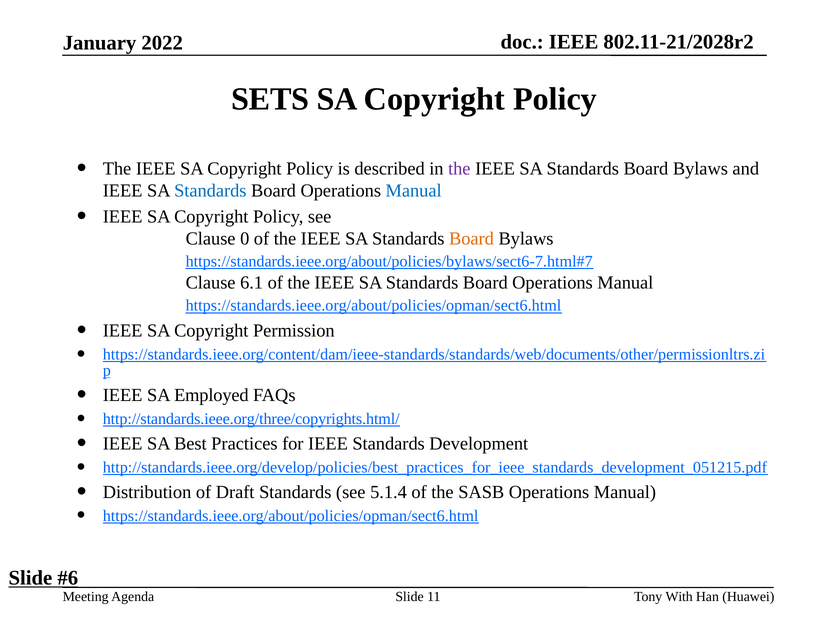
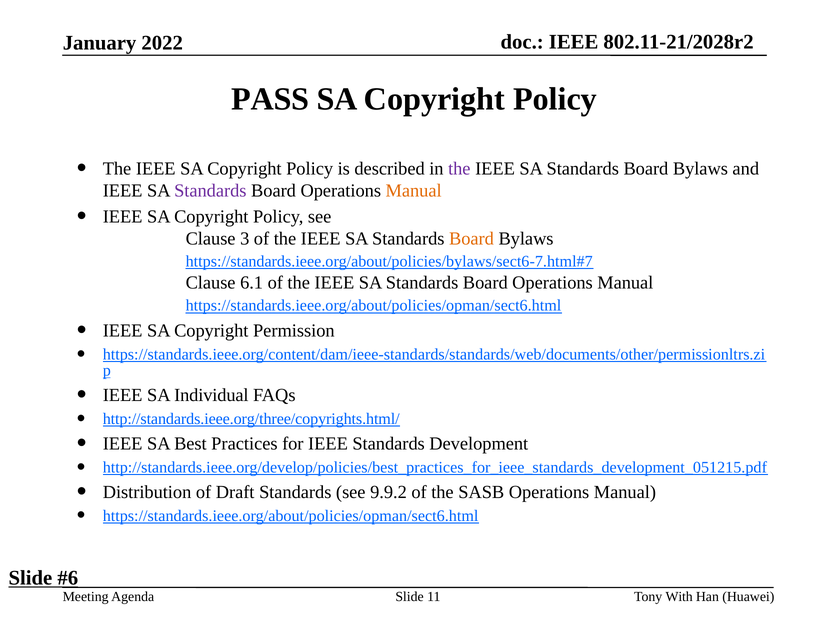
SETS: SETS -> PASS (270, 99)
Standards colour: blue -> purple (210, 191)
Manual colour: blue -> orange (414, 191)
0: 0 -> 3 (245, 238)
Employed: Employed -> Individual (211, 395)
5.1.4: 5.1.4 -> 9.9.2 (389, 492)
